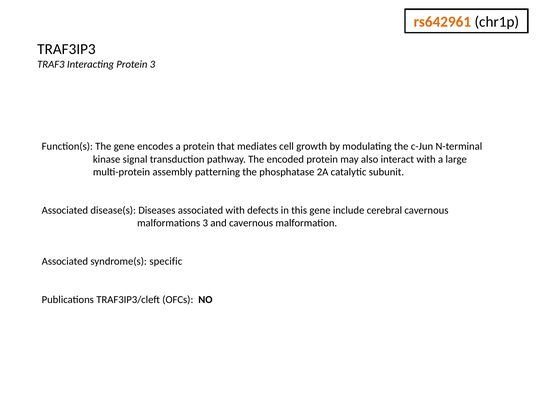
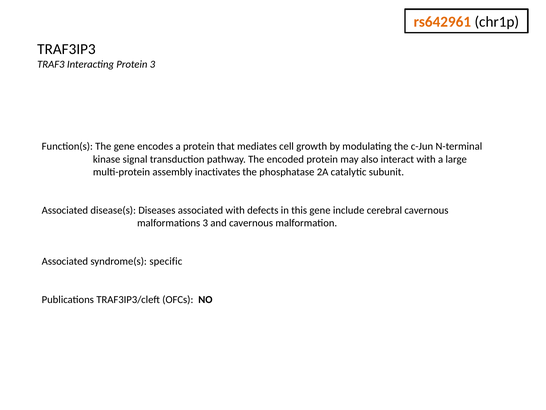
patterning: patterning -> inactivates (218, 172)
